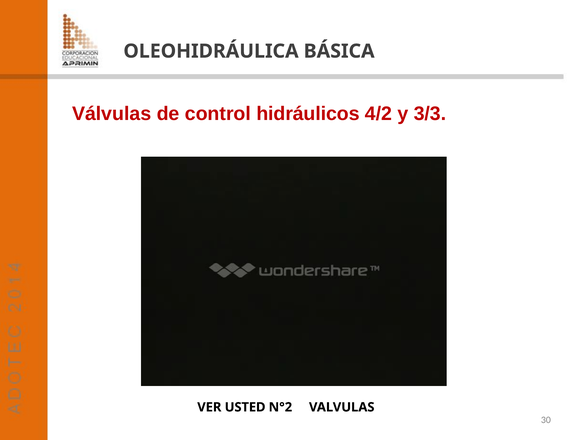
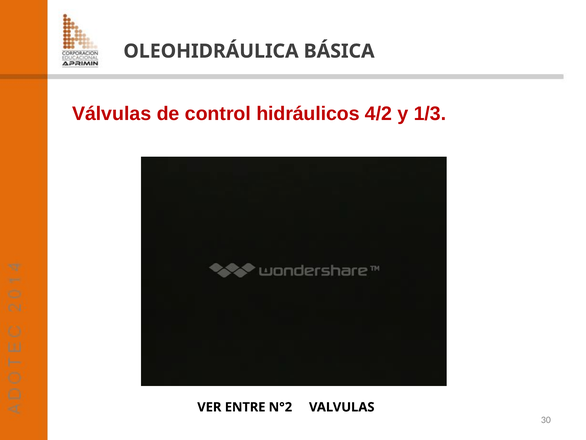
3/3: 3/3 -> 1/3 (430, 114)
USTED: USTED -> ENTRE (245, 407)
